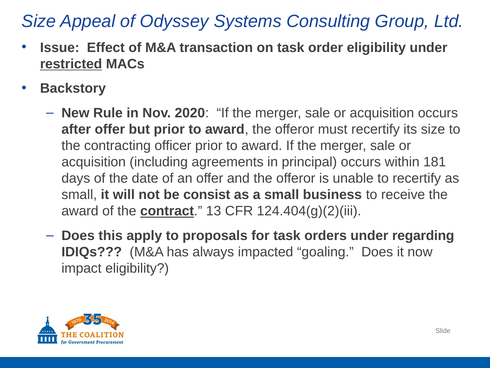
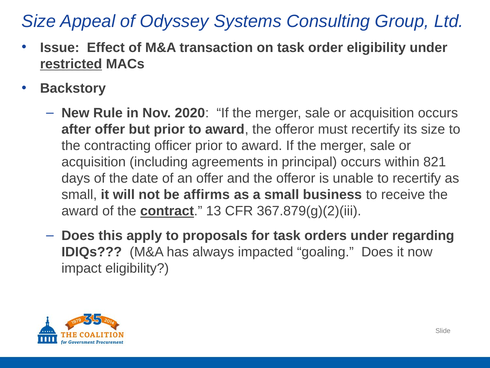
181: 181 -> 821 (435, 162)
consist: consist -> affirms (207, 195)
124.404(g)(2)(iii: 124.404(g)(2)(iii -> 367.879(g)(2)(iii (309, 211)
